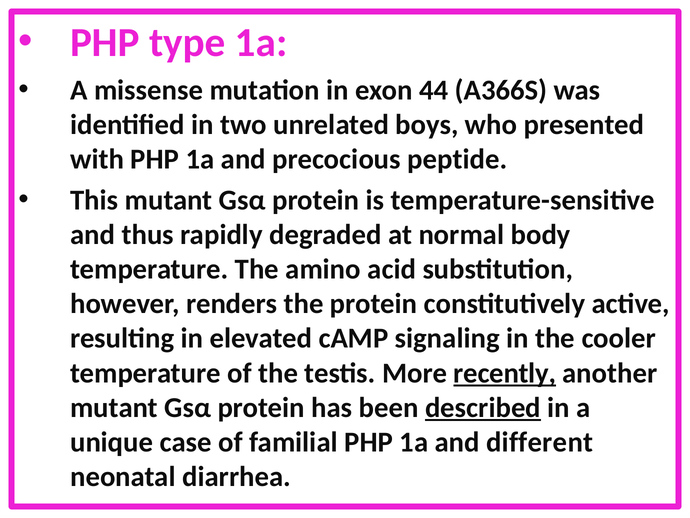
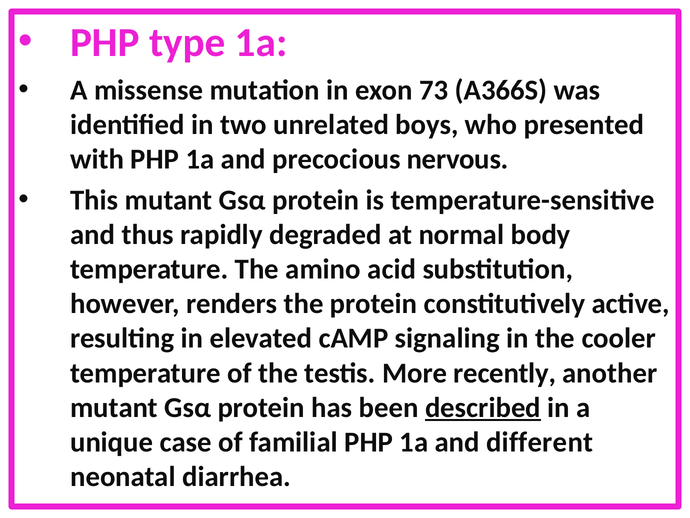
44: 44 -> 73 (434, 90)
peptide: peptide -> nervous (458, 159)
recently underline: present -> none (505, 373)
